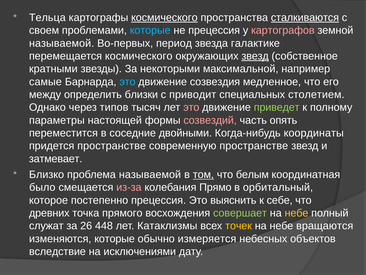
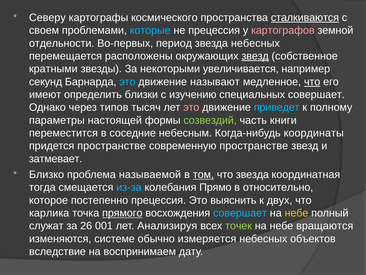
Тельца: Тельца -> Северу (47, 18)
космического underline: present -> none (164, 18)
называемой: называемой -> отдельности (62, 43)
звезда галактике: галактике -> небесных (255, 43)
перемещается космического: космического -> расположены (139, 56)
максимальной: максимальной -> увеличивается (241, 69)
самые: самые -> секунд (46, 82)
созвездия: созвездия -> называют (215, 82)
что underline: none -> present (312, 82)
между: между -> имеют (45, 94)
приводит: приводит -> изучению (193, 94)
специальных столетием: столетием -> совершает (316, 94)
приведет colour: light green -> light blue (277, 107)
созвездий colour: pink -> light green (210, 120)
опять: опять -> книги (283, 120)
двойными: двойными -> небесным (185, 133)
что белым: белым -> звезда (252, 174)
было: было -> тогда (42, 187)
из-за colour: pink -> light blue (129, 187)
орбитальный: орбитальный -> относительно (278, 187)
себе: себе -> двух (280, 200)
древних: древних -> карлика (49, 213)
прямого underline: none -> present (122, 213)
совершает colour: light green -> light blue (240, 213)
448: 448 -> 001 (104, 226)
Катаклизмы: Катаклизмы -> Анализируя (167, 226)
точек colour: yellow -> light green (239, 226)
изменяются которые: которые -> системе (115, 238)
исключениями: исключениями -> воспринимаем (140, 251)
